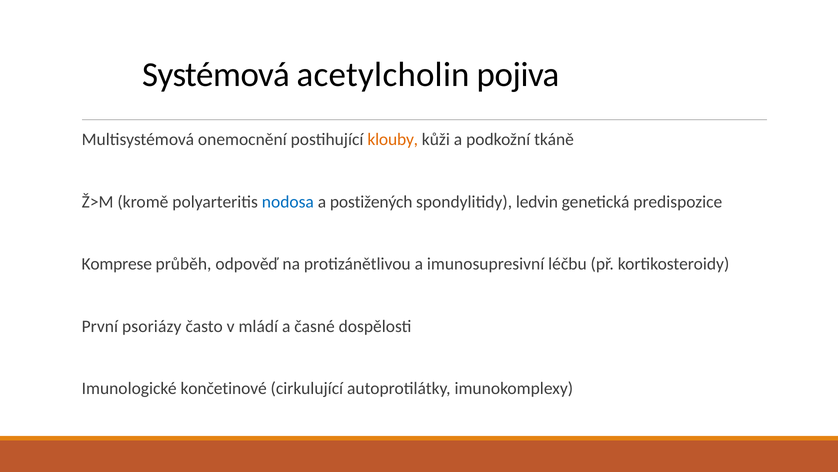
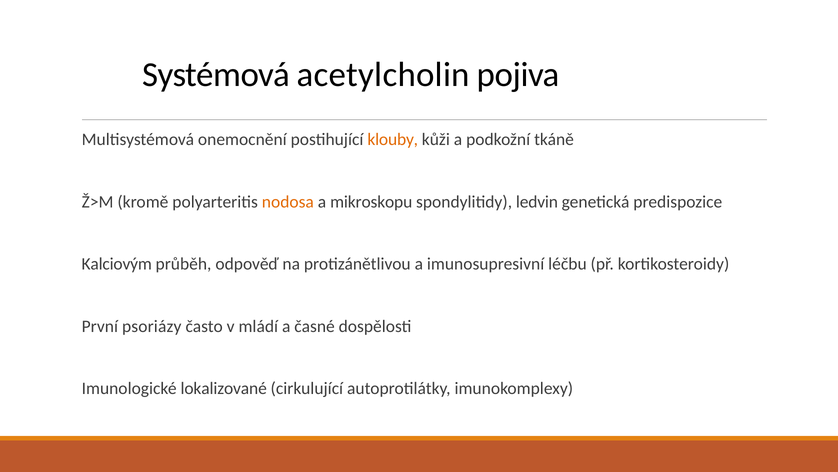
nodosa colour: blue -> orange (288, 202)
postižených: postižených -> mikroskopu (371, 202)
Komprese: Komprese -> Kalciovým (117, 264)
končetinové: končetinové -> lokalizované (224, 388)
